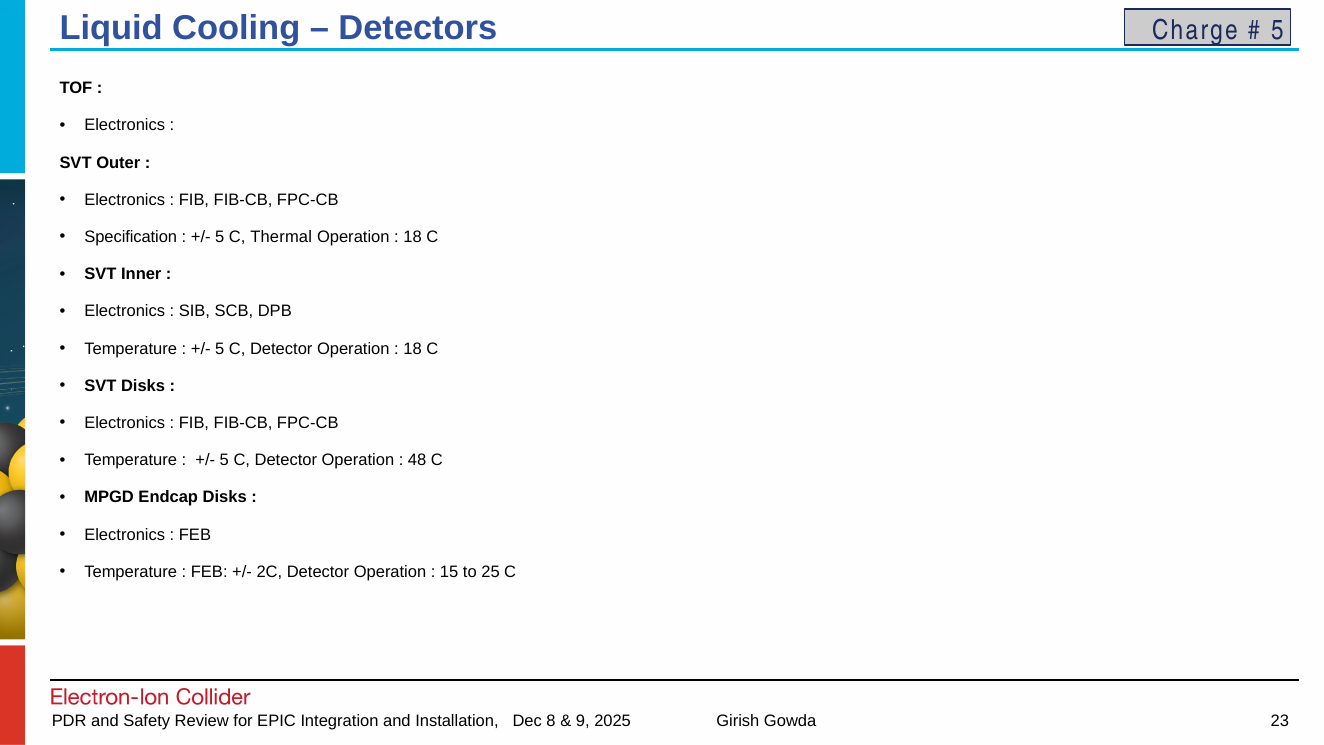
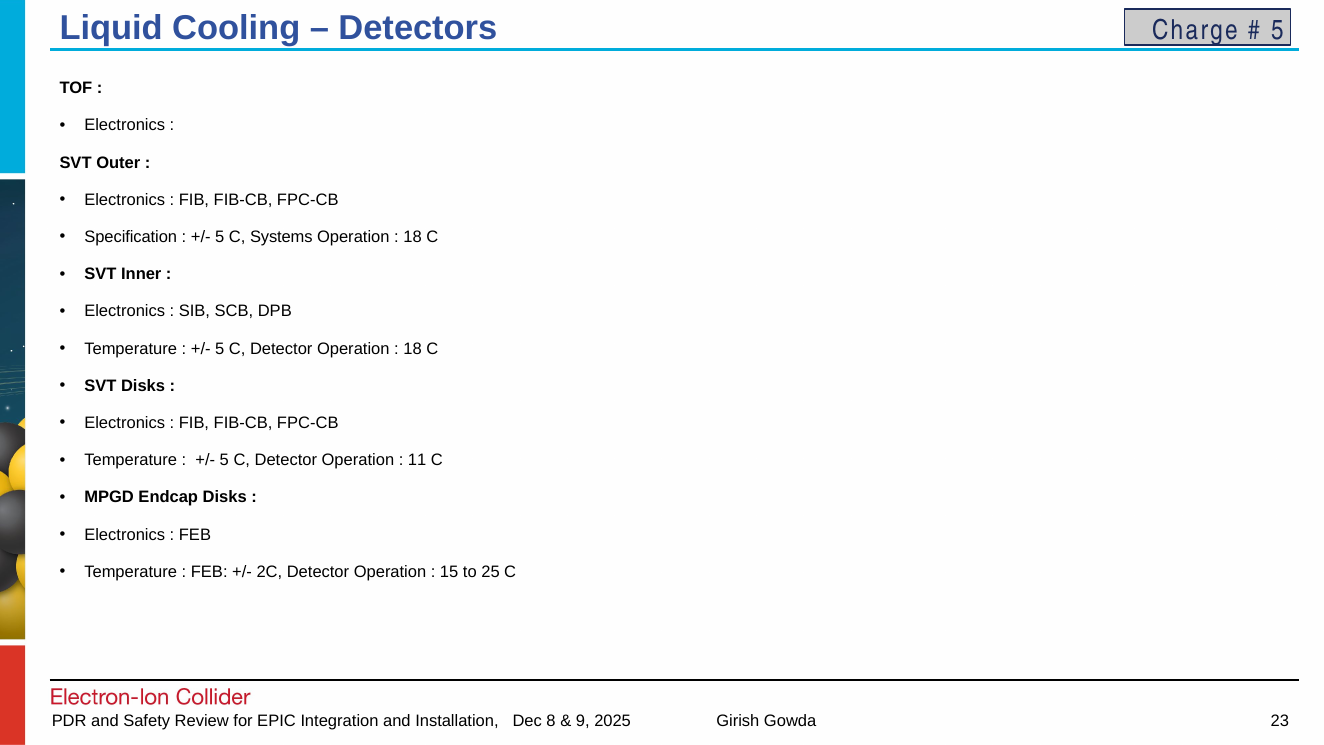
Thermal: Thermal -> Systems (281, 237)
48: 48 -> 11 (417, 460)
